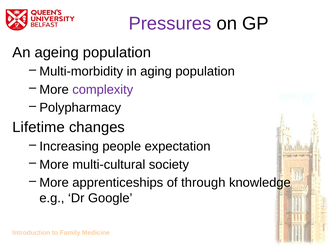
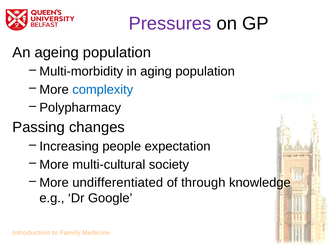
complexity colour: purple -> blue (103, 90)
Lifetime: Lifetime -> Passing (39, 127)
apprenticeships: apprenticeships -> undifferentiated (118, 183)
